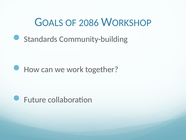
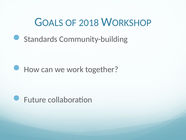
2086: 2086 -> 2018 (89, 23)
